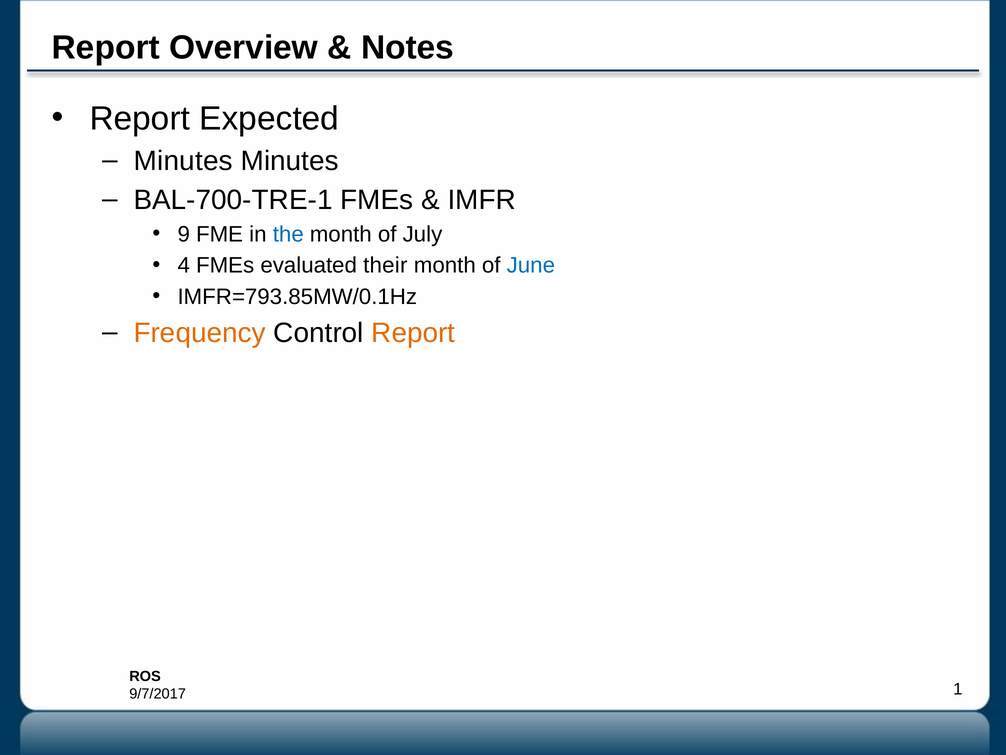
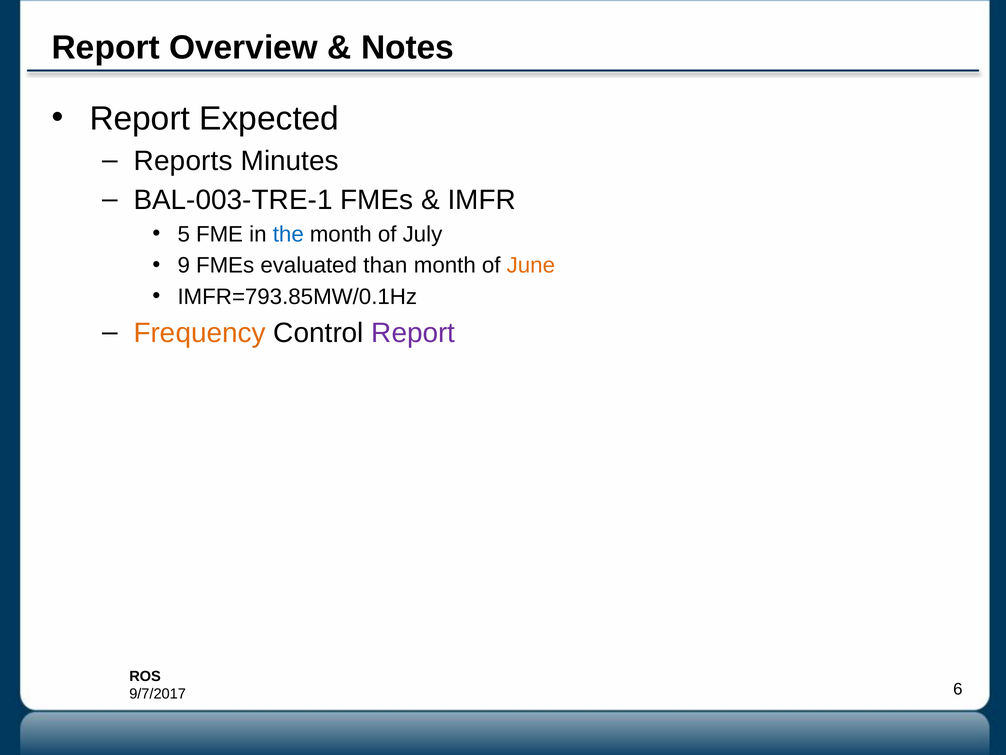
Minutes: Minutes -> Reports (183, 161)
BAL-700-TRE-1: BAL-700-TRE-1 -> BAL-003-TRE-1 (233, 200)
9: 9 -> 5 (184, 234)
4: 4 -> 9 (184, 265)
their: their -> than (385, 265)
June colour: blue -> orange (531, 265)
Report colour: orange -> purple (413, 333)
1: 1 -> 6 (958, 689)
